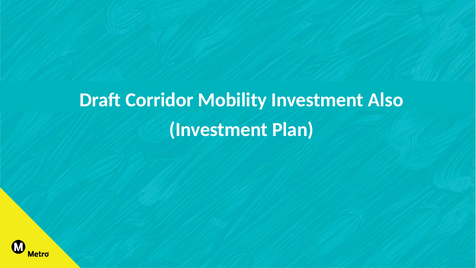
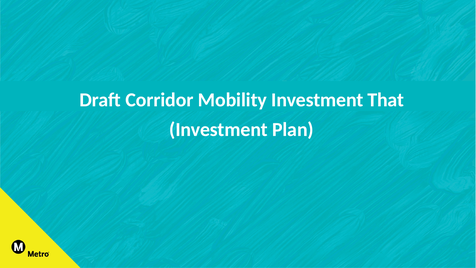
Also: Also -> That (386, 100)
